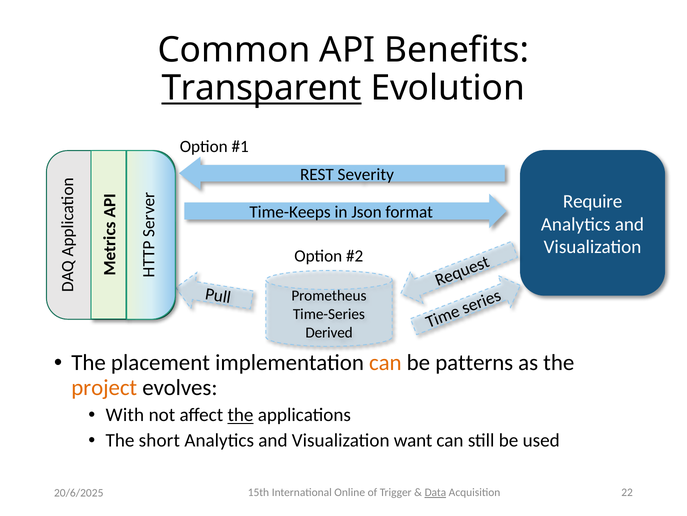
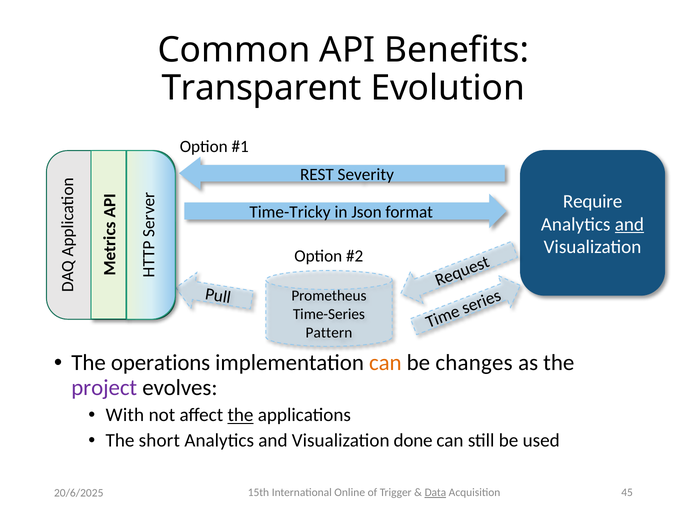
Transparent underline: present -> none (262, 88)
Time-Keeps: Time-Keeps -> Time-Tricky (290, 212)
and underline: none -> present (629, 224)
Derived: Derived -> Pattern (329, 332)
placement: placement -> operations (161, 362)
patterns: patterns -> changes (474, 362)
project colour: orange -> purple (104, 387)
want: want -> done (413, 440)
22: 22 -> 45 (627, 492)
